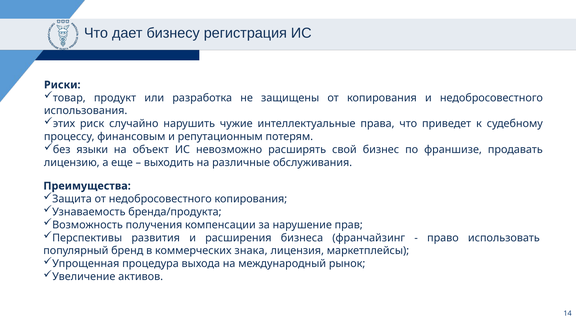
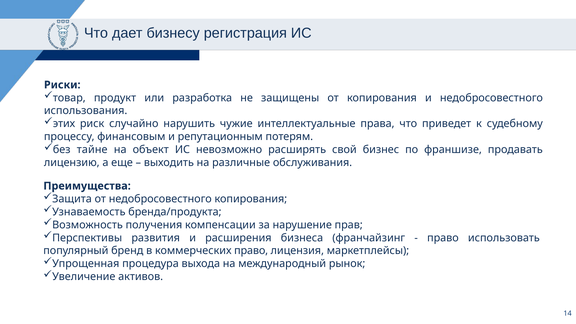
языки: языки -> тайне (92, 150)
коммерческих знака: знака -> право (251, 251)
